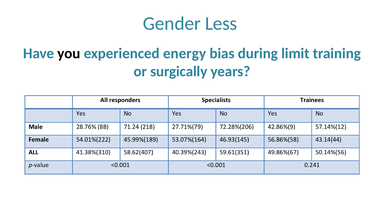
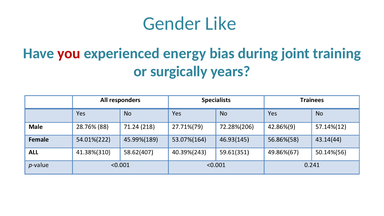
Less: Less -> Like (221, 23)
you colour: black -> red (69, 53)
limit: limit -> joint (295, 53)
